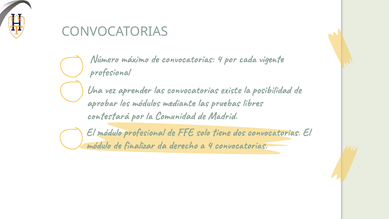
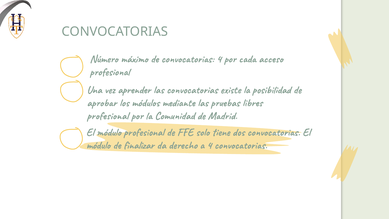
vigente: vigente -> acceso (271, 59)
contestará: contestará -> profesional (108, 116)
